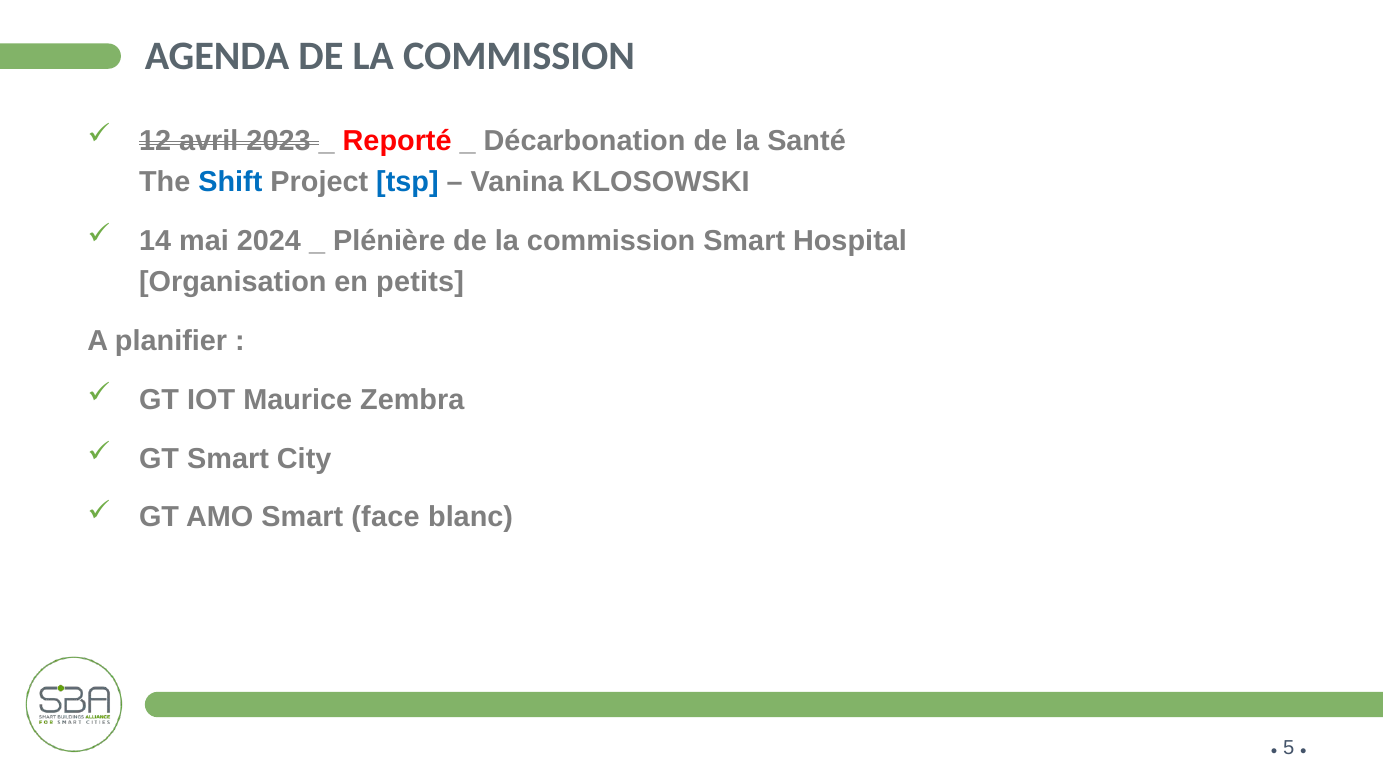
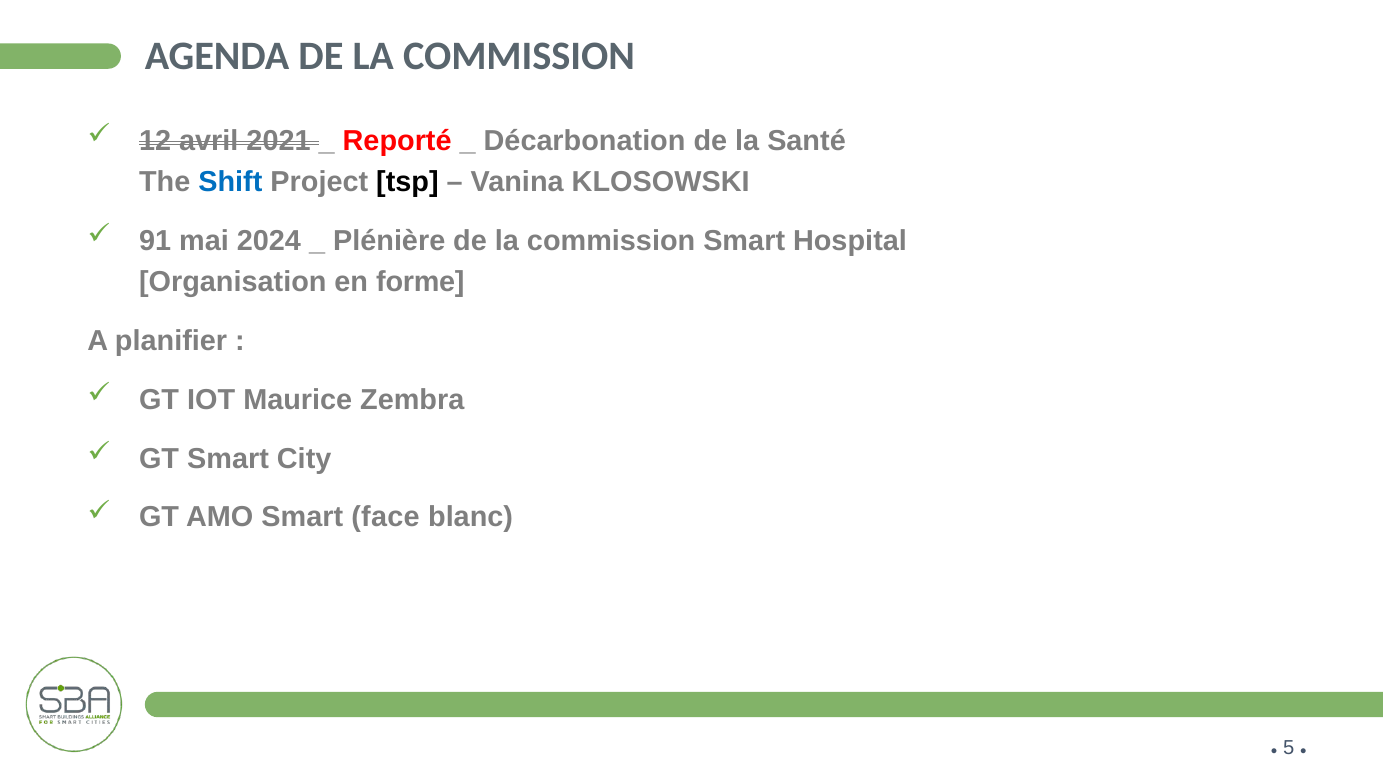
2023: 2023 -> 2021 (279, 141)
tsp colour: blue -> black (407, 182)
14: 14 -> 91 (155, 241)
petits: petits -> forme (420, 282)
